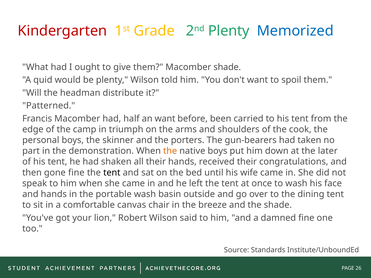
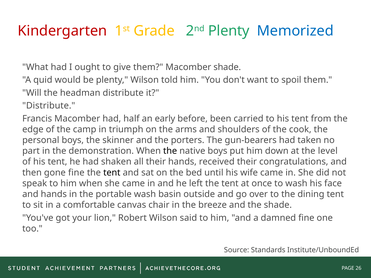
Patterned: Patterned -> Distribute (49, 106)
an want: want -> early (165, 119)
the colour: orange -> black (170, 151)
later: later -> level (328, 151)
